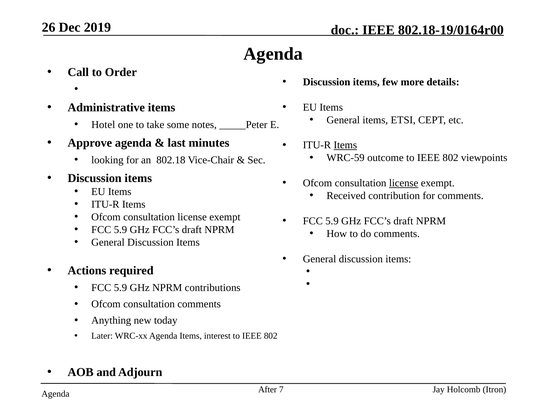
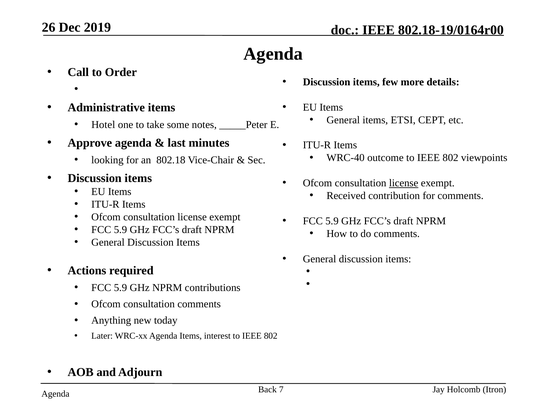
Items underline: present -> none (345, 145)
WRC-59: WRC-59 -> WRC-40 (346, 158)
After: After -> Back (267, 390)
